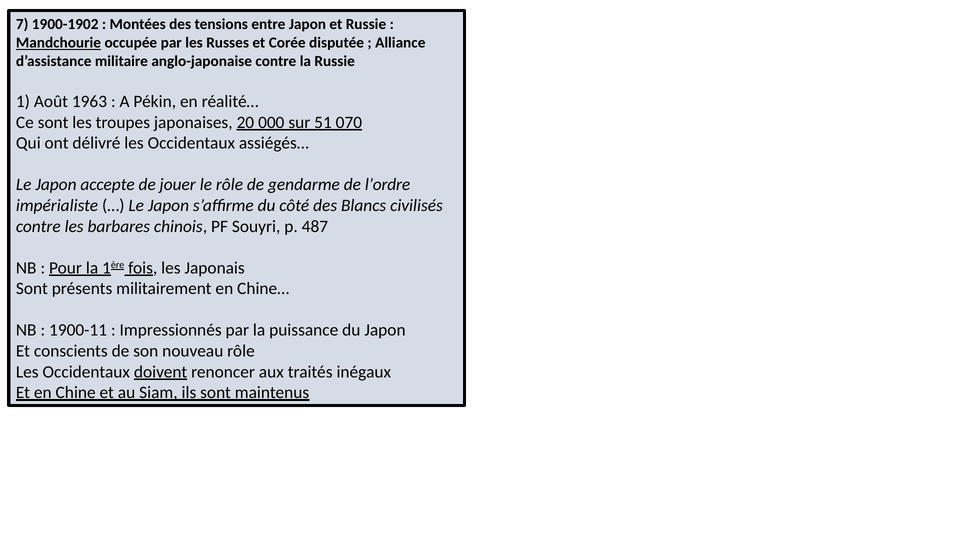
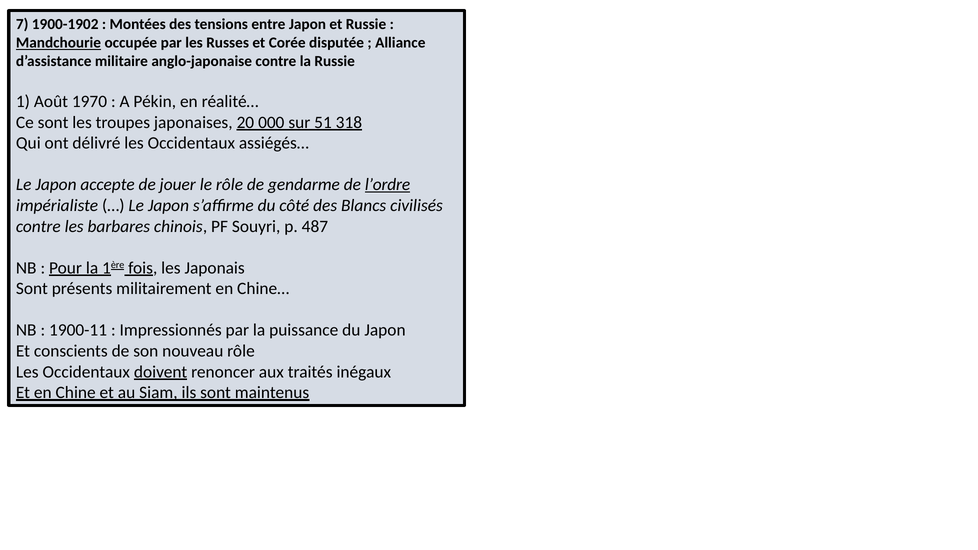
1963: 1963 -> 1970 (89, 102)
070: 070 -> 318 (349, 122)
l’ordre underline: none -> present (388, 185)
